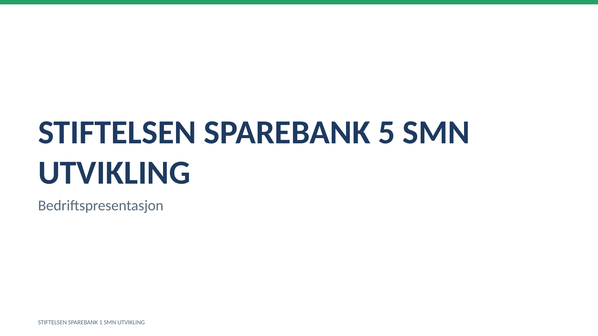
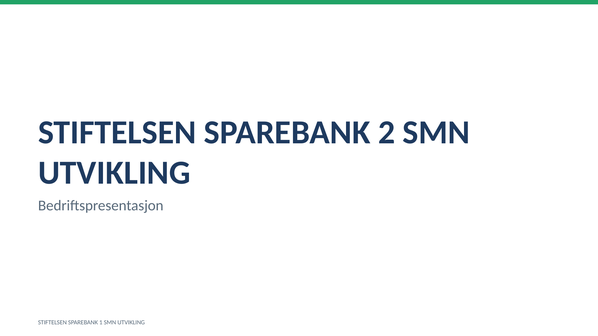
5: 5 -> 2 (387, 133)
